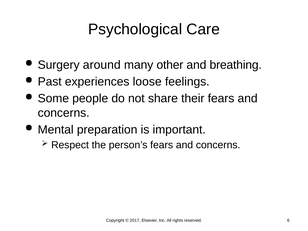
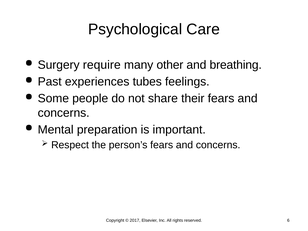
around: around -> require (102, 65)
loose: loose -> tubes (147, 82)
